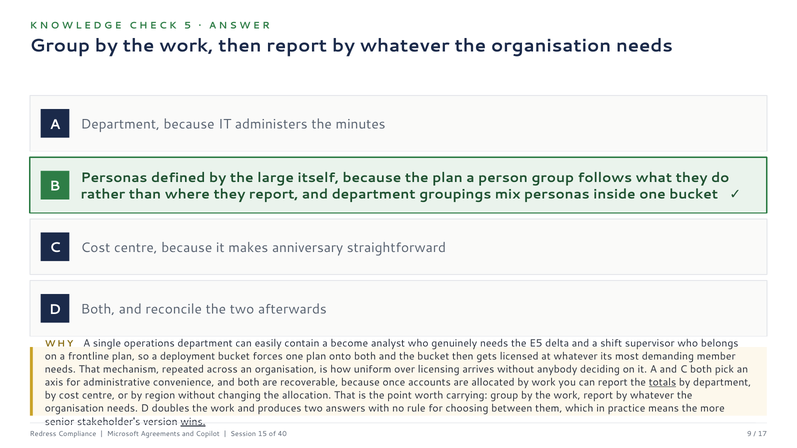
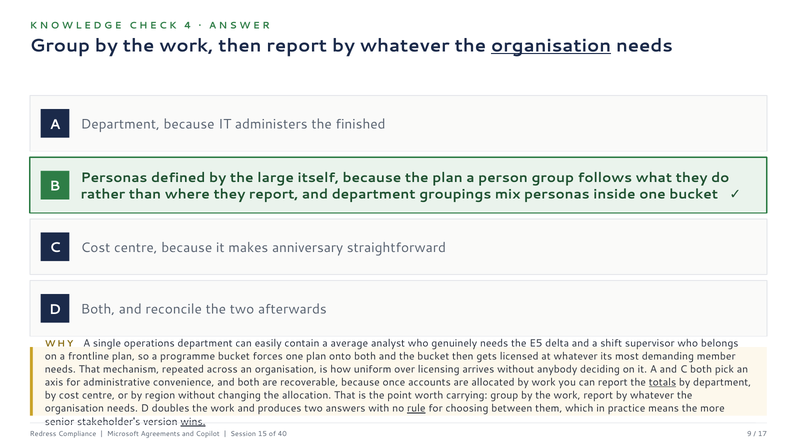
5: 5 -> 4 (188, 26)
organisation underline: none -> present (551, 46)
minutes: minutes -> finished (361, 124)
become: become -> average (349, 344)
deployment: deployment -> programme (188, 357)
rule underline: none -> present (416, 409)
